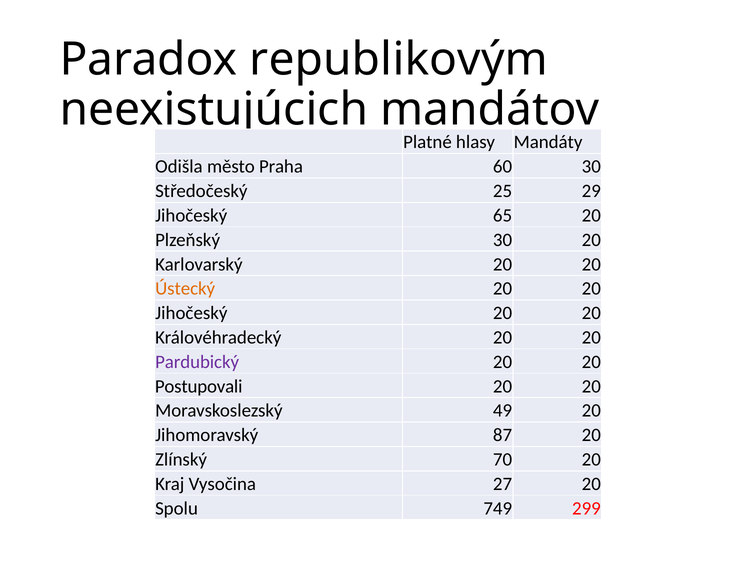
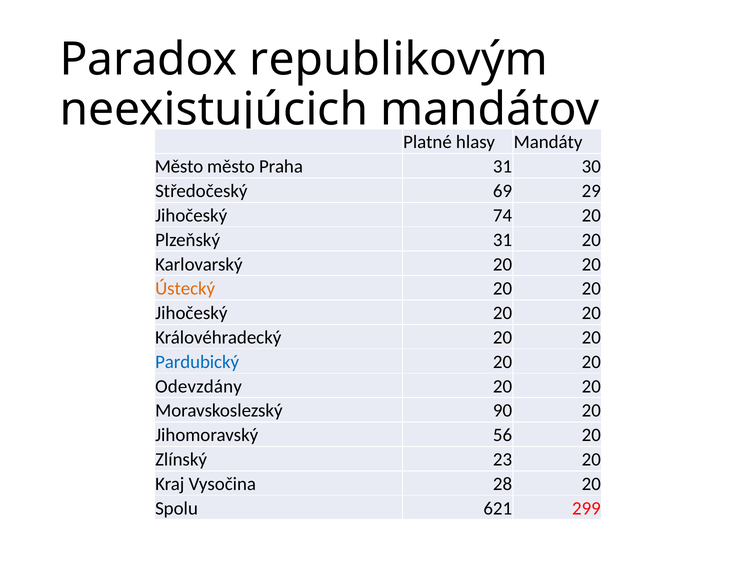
Odišla: Odišla -> Město (179, 167)
Praha 60: 60 -> 31 (503, 167)
25: 25 -> 69 (503, 191)
65: 65 -> 74 (503, 215)
Plzeňský 30: 30 -> 31 (503, 240)
Pardubický colour: purple -> blue (197, 362)
Postupovali: Postupovali -> Odevzdány (199, 386)
49: 49 -> 90 (503, 411)
87: 87 -> 56 (503, 435)
70: 70 -> 23 (503, 460)
27: 27 -> 28 (503, 484)
749: 749 -> 621 (498, 508)
